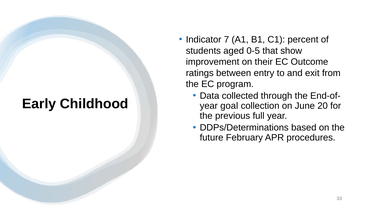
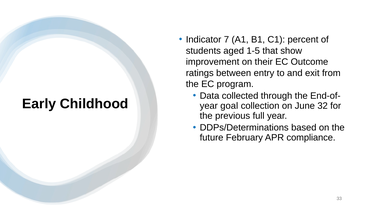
0-5: 0-5 -> 1-5 (253, 51)
20: 20 -> 32 (323, 106)
procedures: procedures -> compliance (311, 138)
